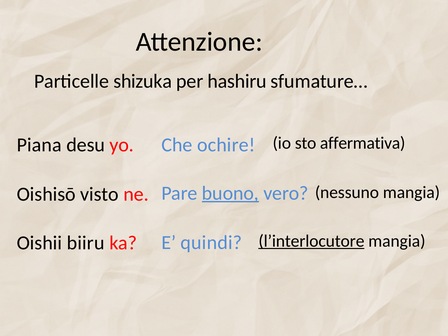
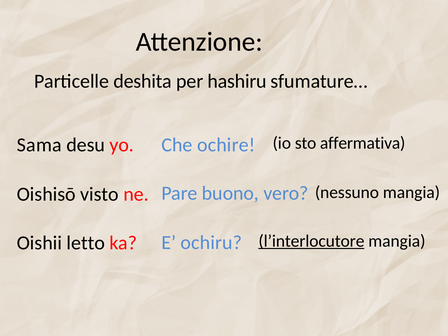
shizuka: shizuka -> deshita (143, 81)
Piana: Piana -> Sama (39, 145)
buono underline: present -> none (230, 193)
quindi: quindi -> ochiru (211, 243)
biiru: biiru -> letto (86, 243)
